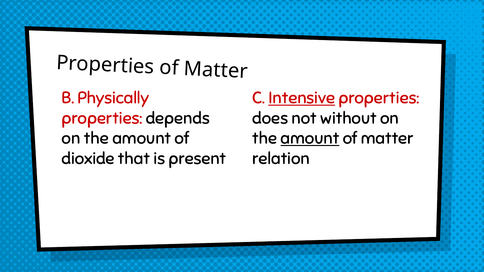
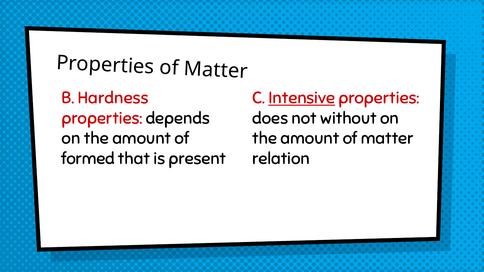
Physically: Physically -> Hardness (113, 98)
amount underline: present -> none (310, 138)
dioxide: dioxide -> formed (88, 159)
